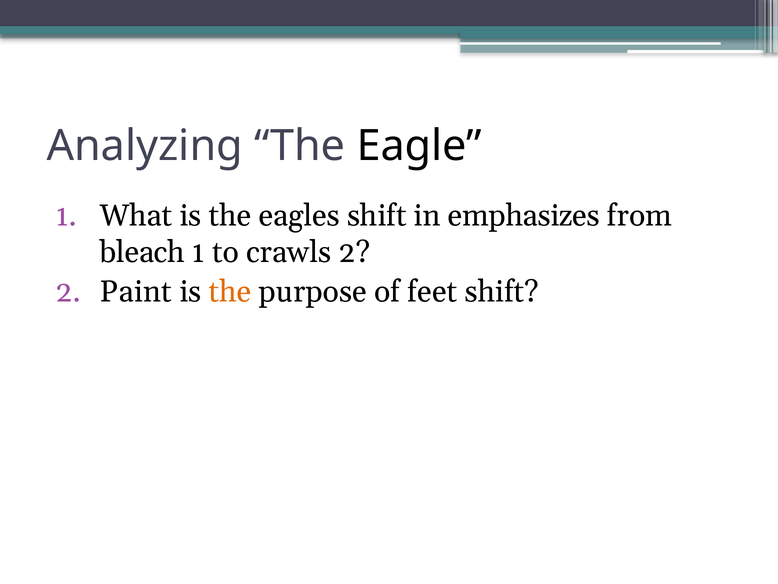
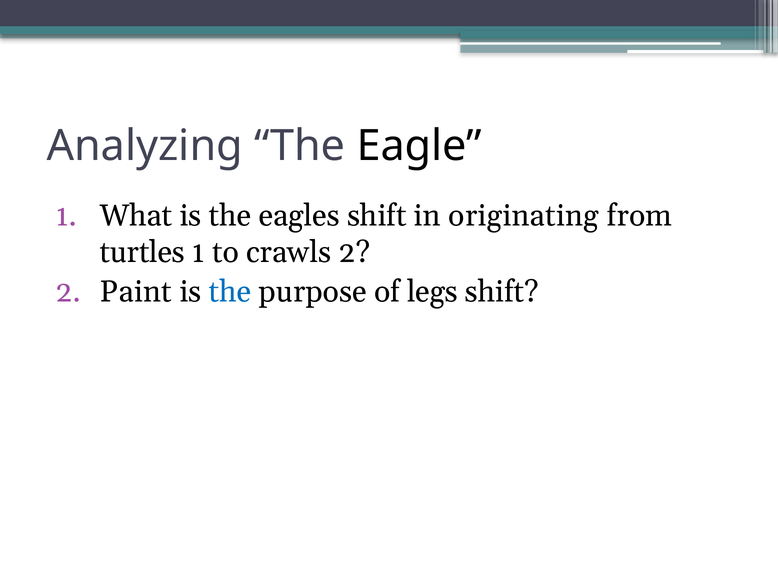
emphasizes: emphasizes -> originating (524, 215)
bleach: bleach -> turtles (142, 252)
the colour: orange -> blue (230, 291)
feet: feet -> legs (433, 291)
